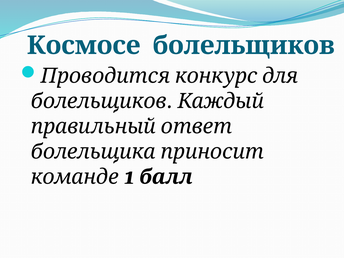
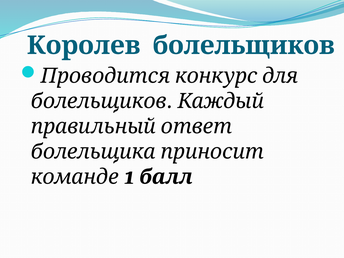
Космосе: Космосе -> Королев (84, 45)
